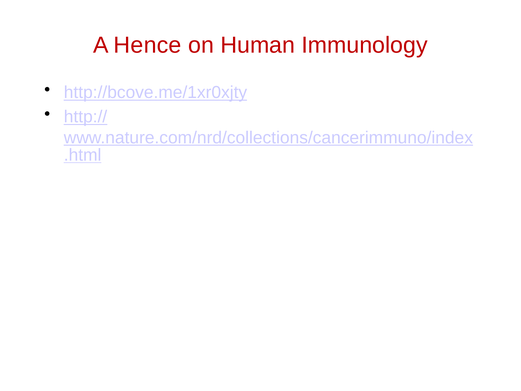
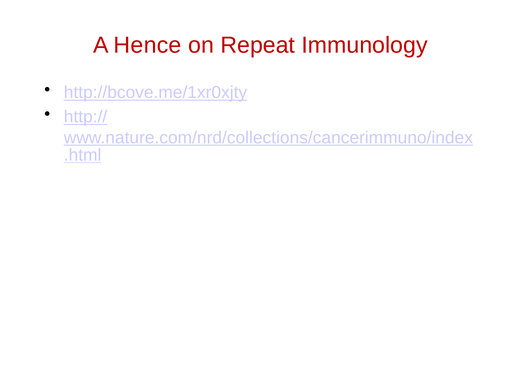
Human: Human -> Repeat (258, 45)
